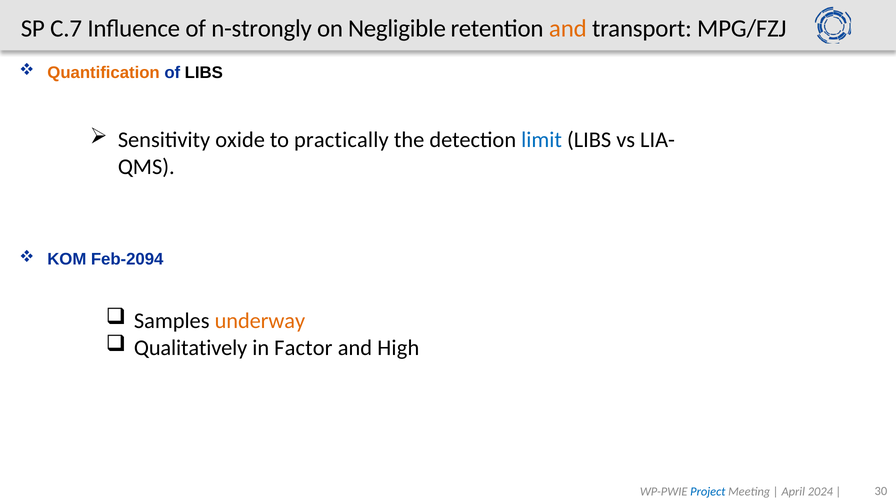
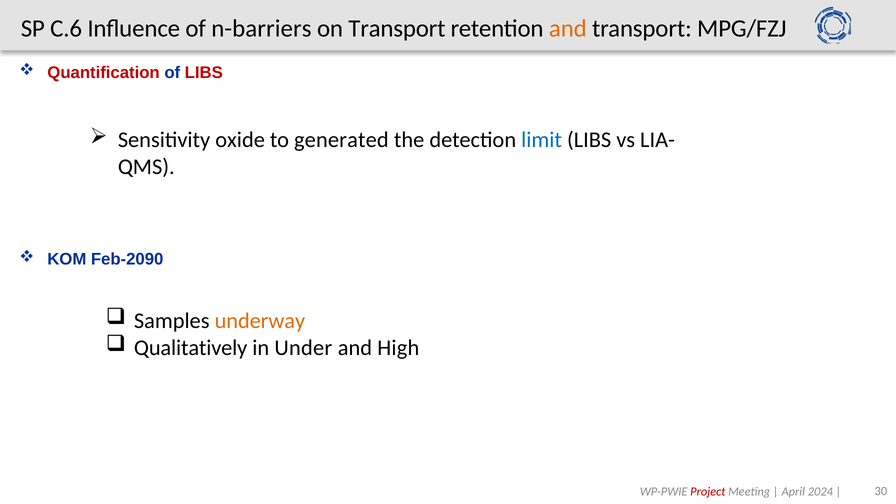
C.7: C.7 -> C.6 (66, 29)
n-strongly: n-strongly -> n-barriers (261, 29)
on Negligible: Negligible -> Transport (397, 29)
Quantification colour: orange -> red (104, 73)
LIBS colour: black -> red (204, 73)
practically: practically -> generated (341, 140)
Feb-2094: Feb-2094 -> Feb-2090 (127, 259)
Factor: Factor -> Under (303, 348)
Project colour: blue -> red (708, 492)
